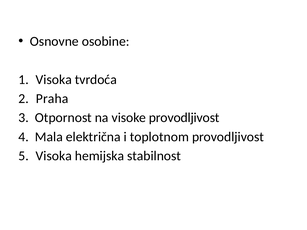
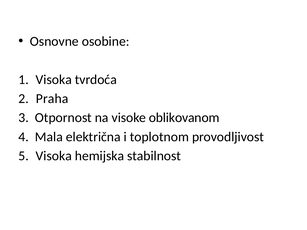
visoke provodljivost: provodljivost -> oblikovanom (184, 118)
